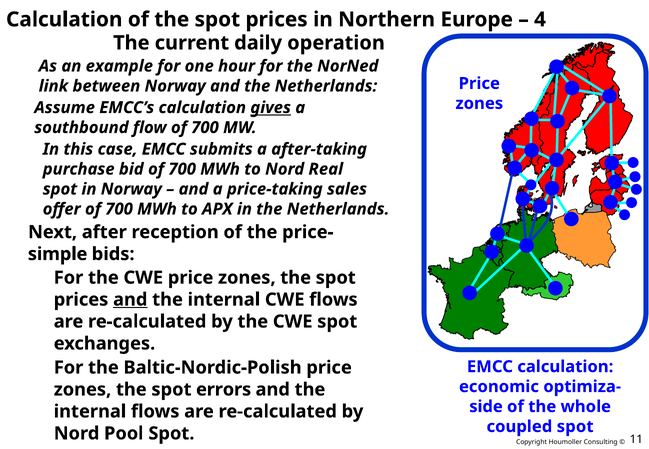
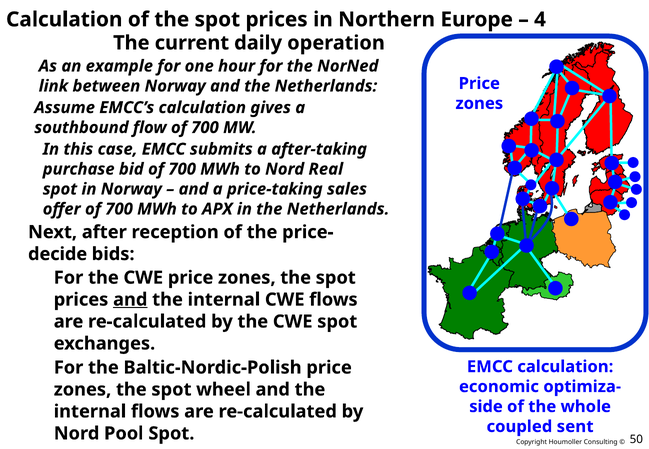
gives underline: present -> none (271, 108)
simple: simple -> decide (58, 254)
errors: errors -> wheel (224, 390)
coupled spot: spot -> sent (575, 427)
11: 11 -> 50 (636, 440)
